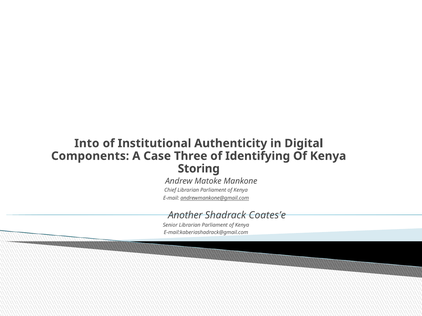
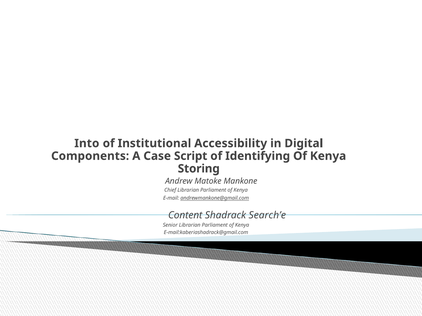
Authenticity: Authenticity -> Accessibility (231, 144)
Three: Three -> Script (191, 156)
Another: Another -> Content (185, 215)
Coates’e: Coates’e -> Search’e (267, 215)
